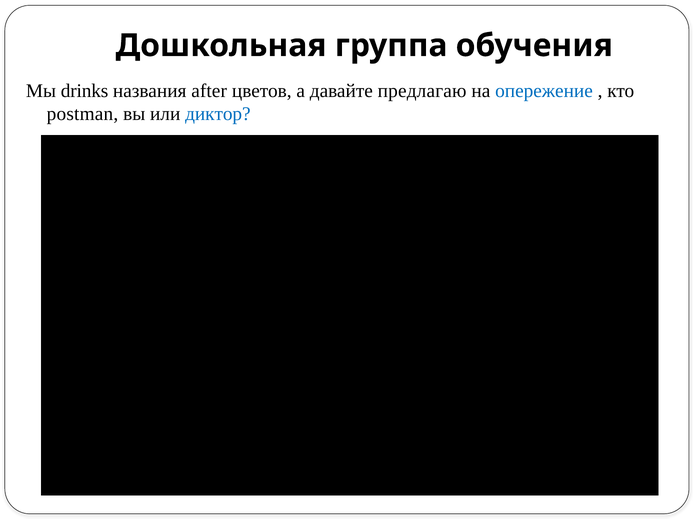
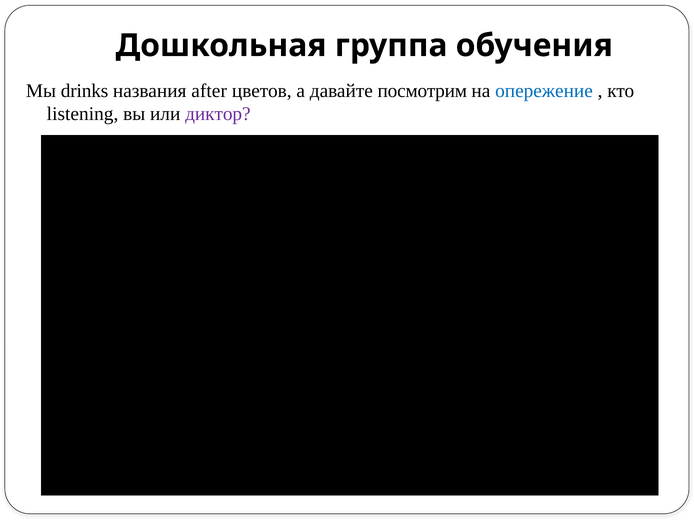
предлагаю: предлагаю -> посмотрим (422, 91)
postman: postman -> listening (83, 114)
диктор colour: blue -> purple (218, 114)
